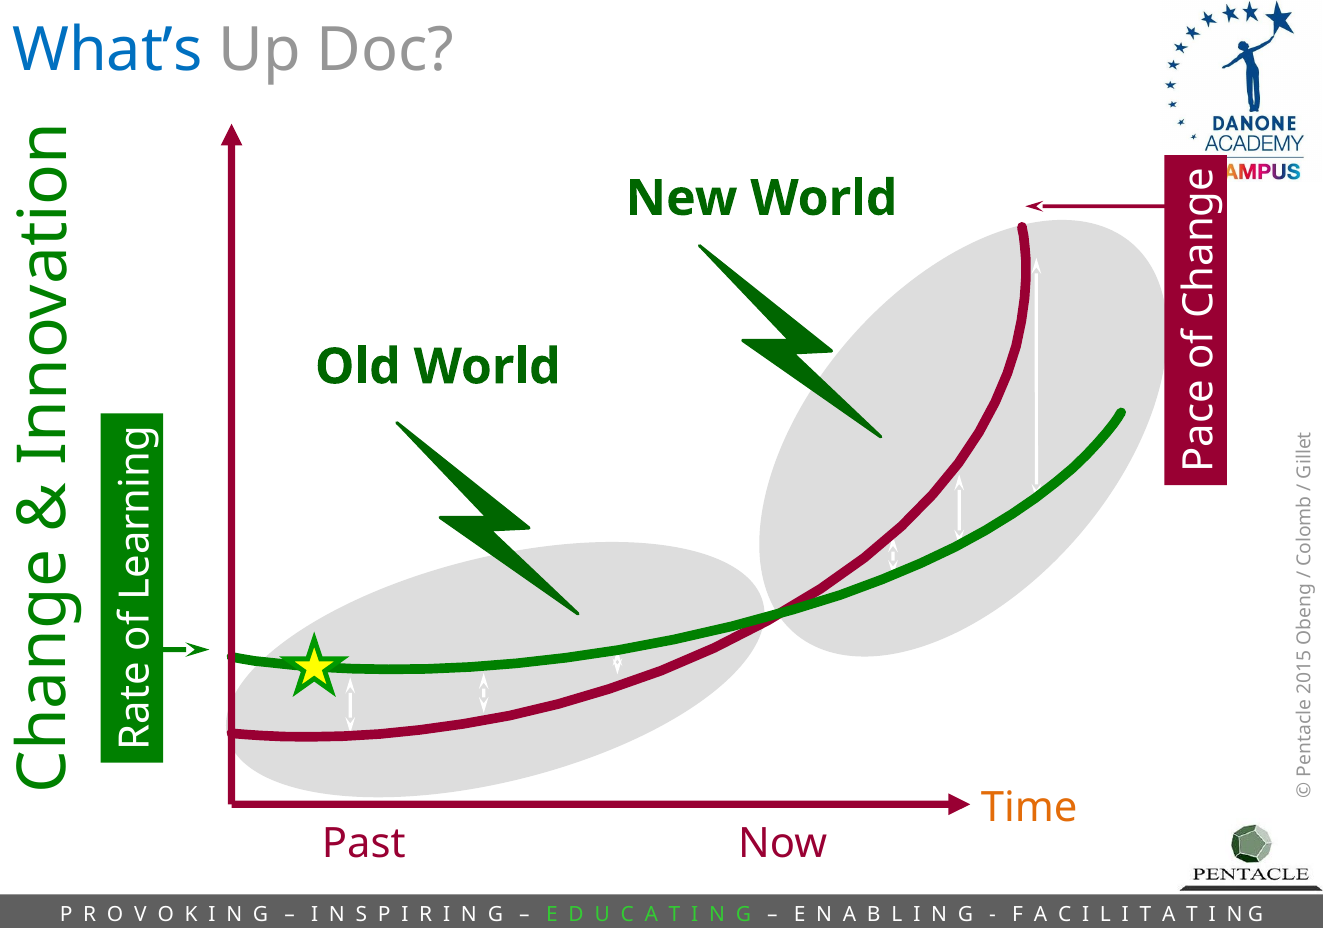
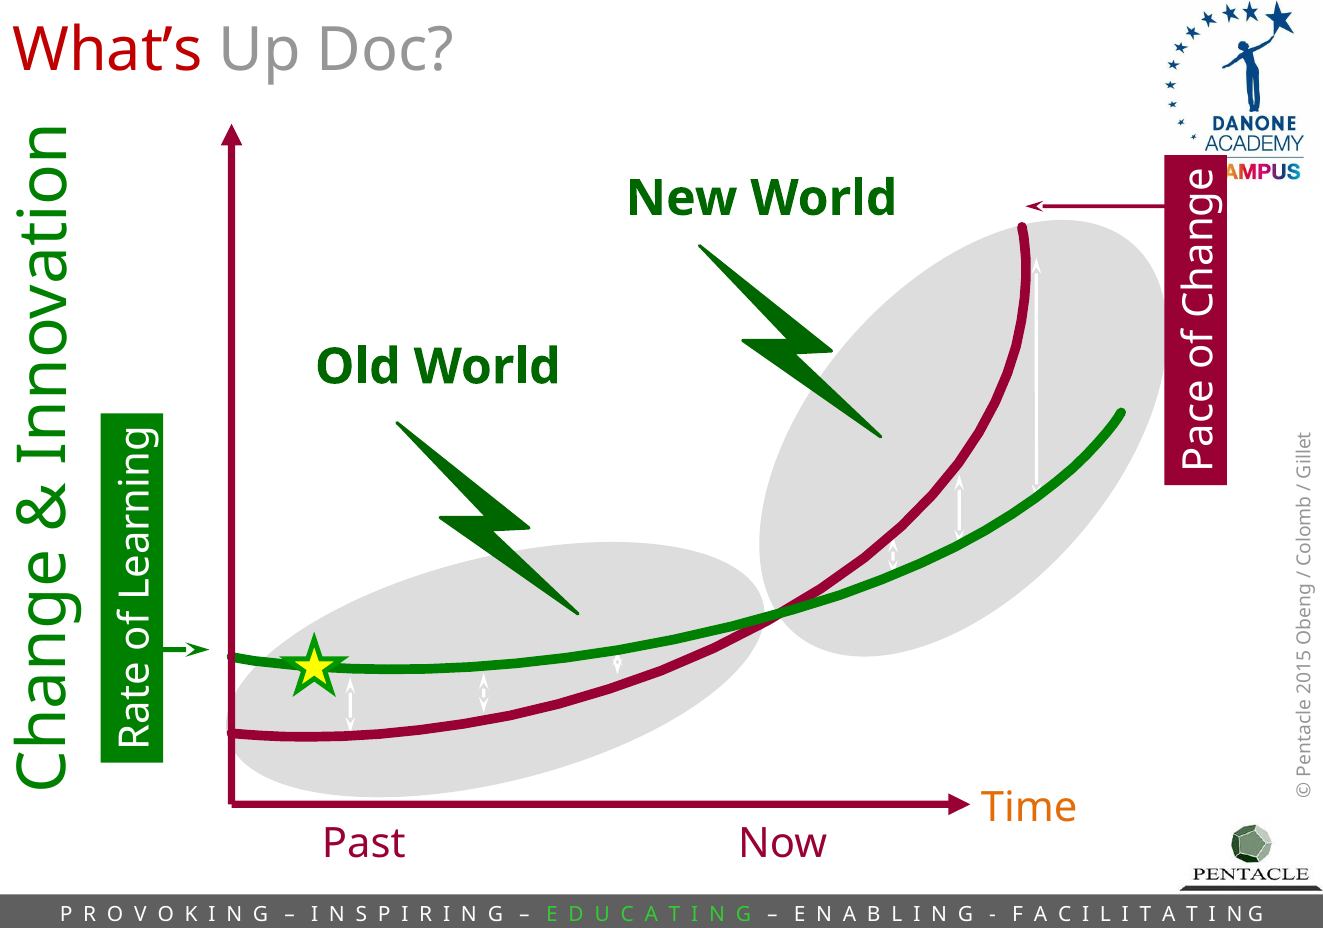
What’s colour: blue -> red (108, 51)
